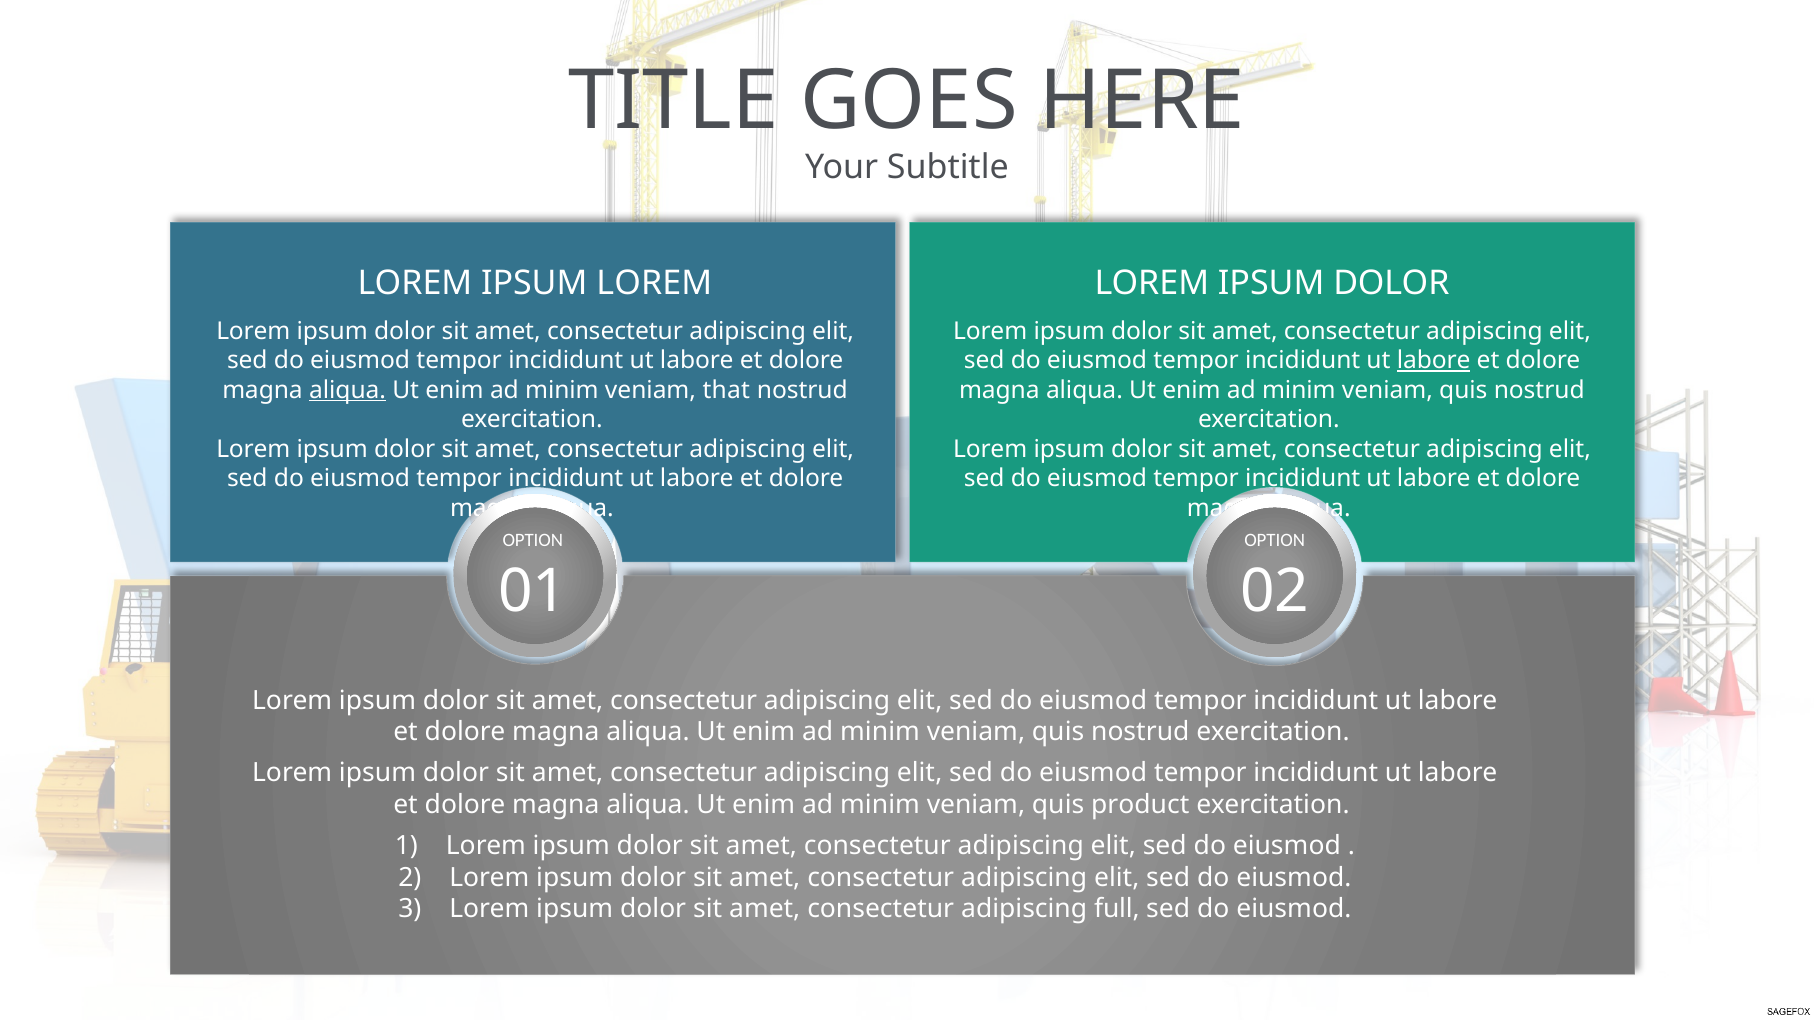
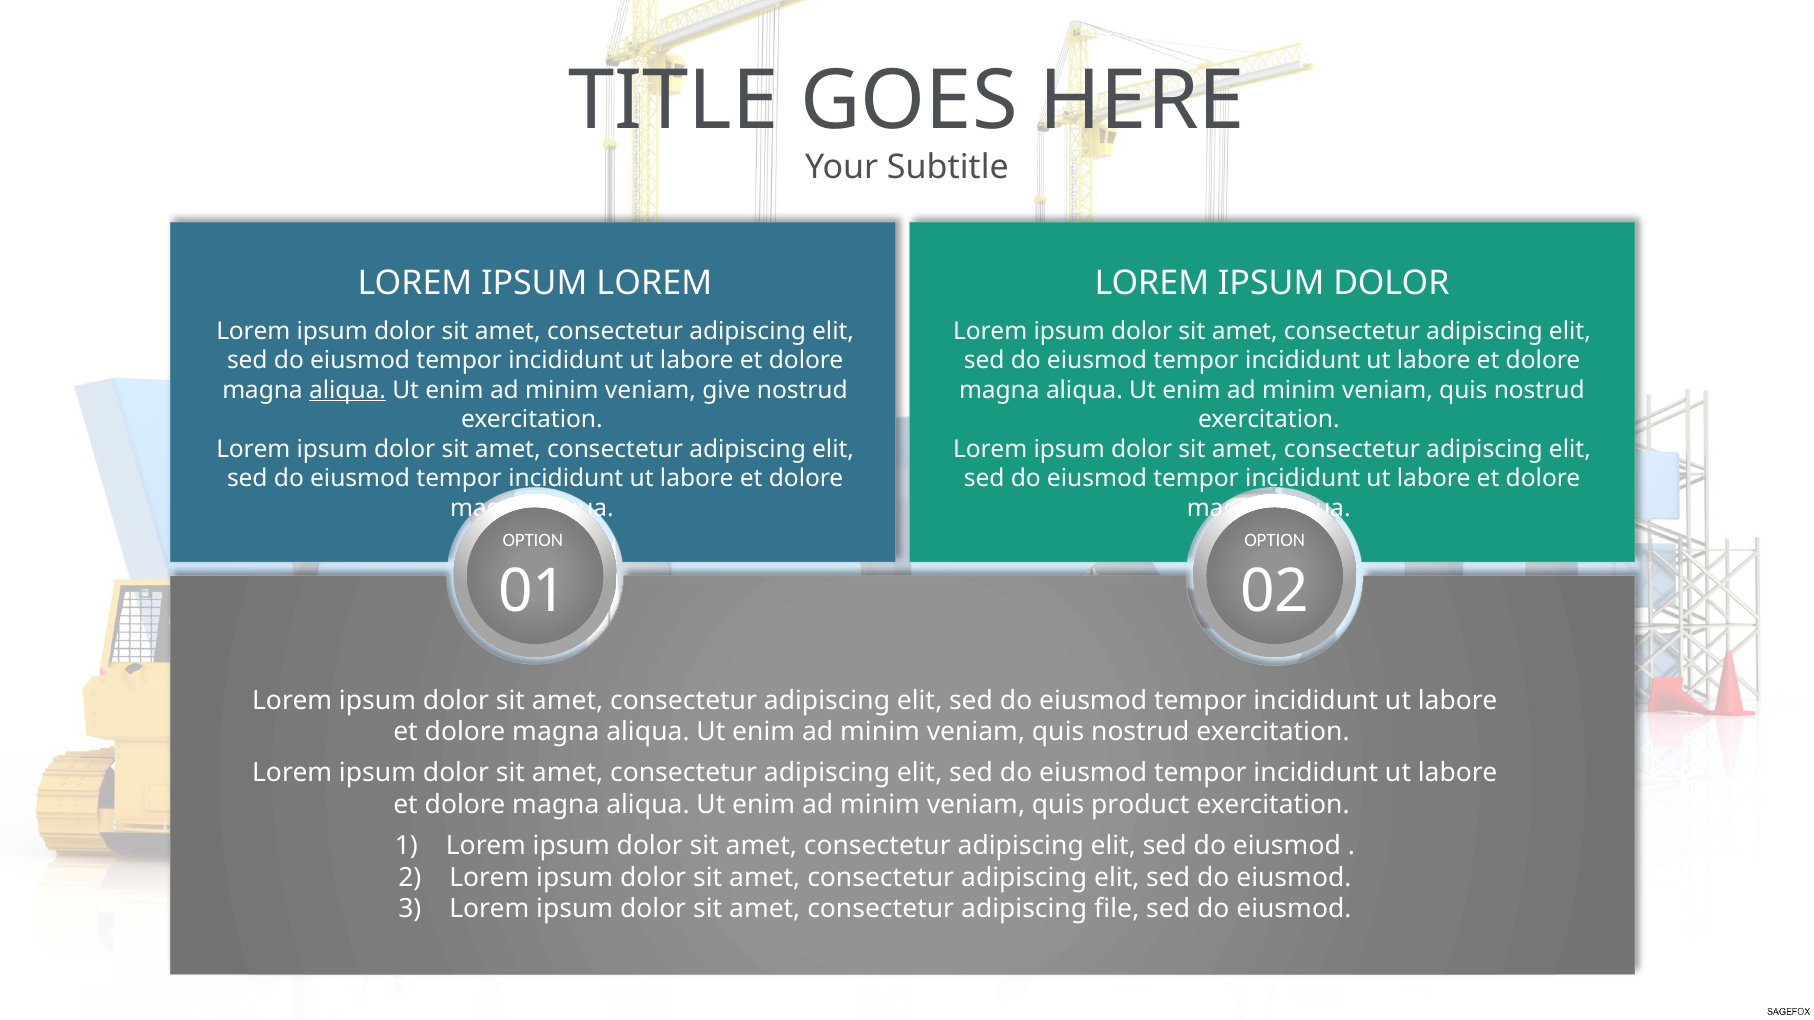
labore underline: present -> none (1434, 361)
that: that -> give (726, 390)
full: full -> file (1117, 909)
